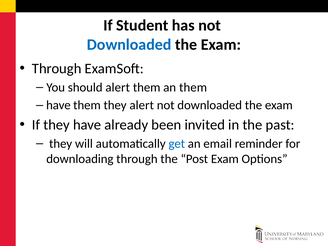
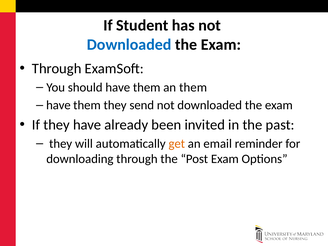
should alert: alert -> have (118, 87)
they alert: alert -> send (142, 105)
get colour: blue -> orange (177, 144)
